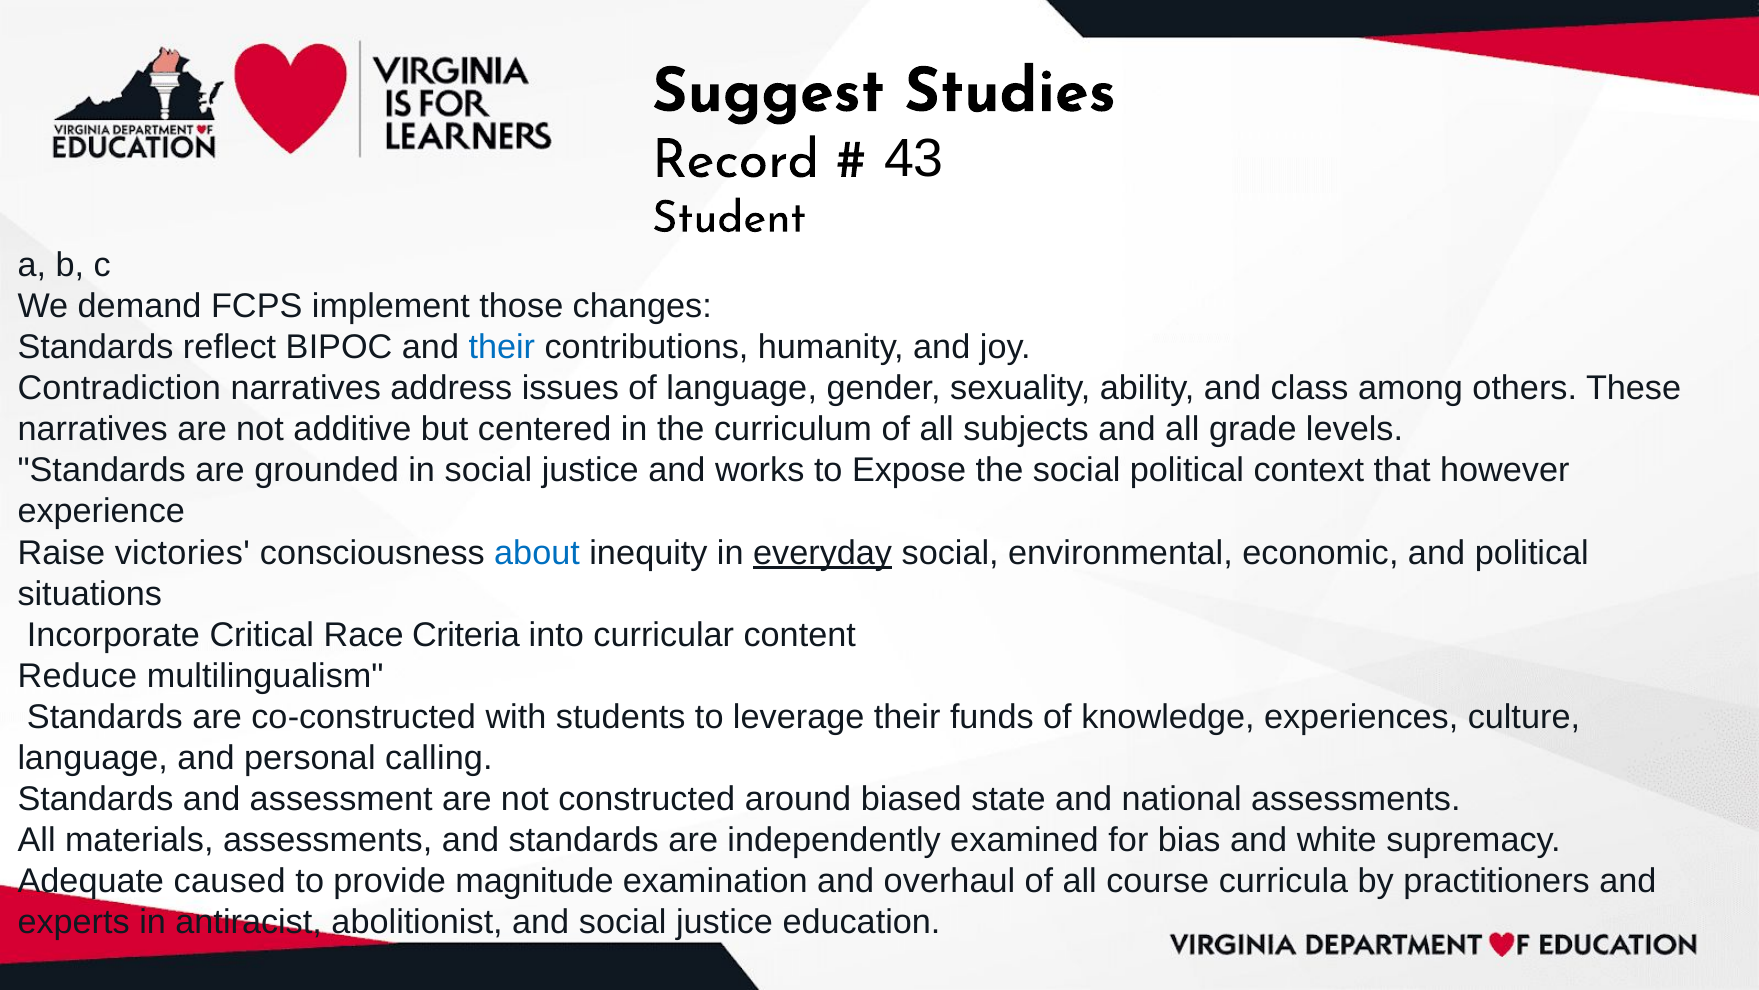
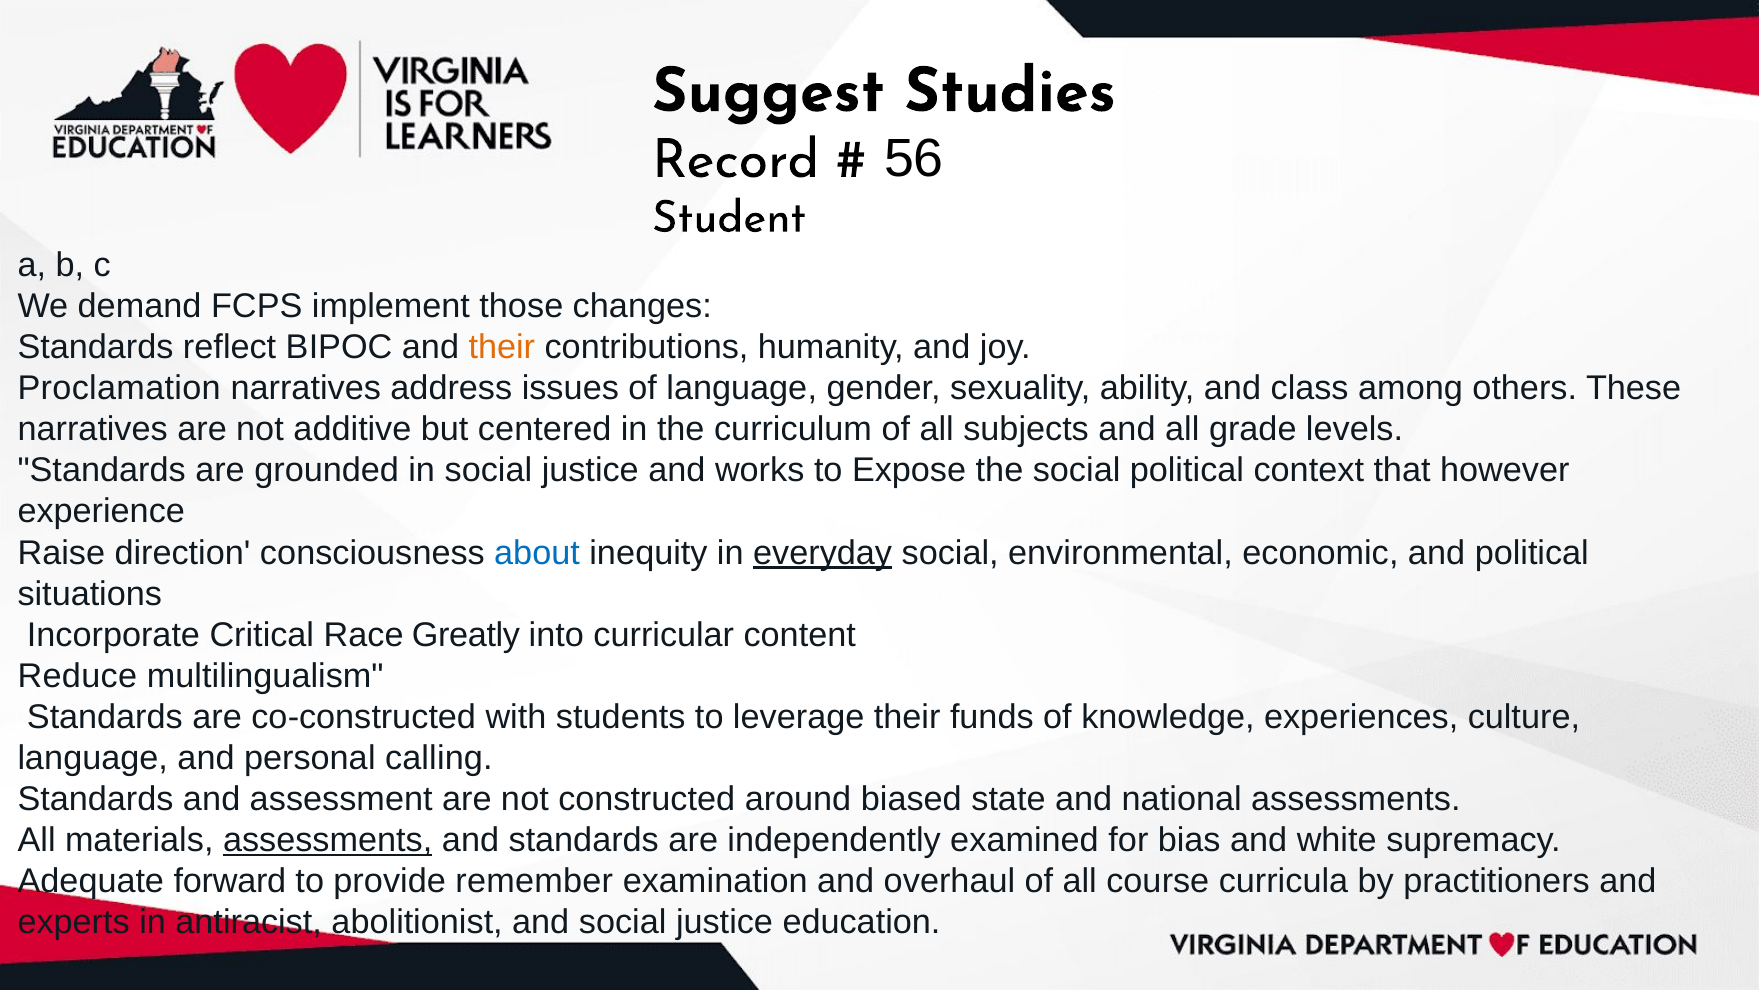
43: 43 -> 56 (914, 159)
their colour: blue -> orange (502, 347)
Contradiction: Contradiction -> Proclamation (119, 388)
victories: victories -> direction (182, 552)
Criteria: Criteria -> Greatly (466, 635)
assessments underline: none -> present (328, 840)
caused: caused -> forward (230, 881)
magnitude: magnitude -> remember (534, 881)
